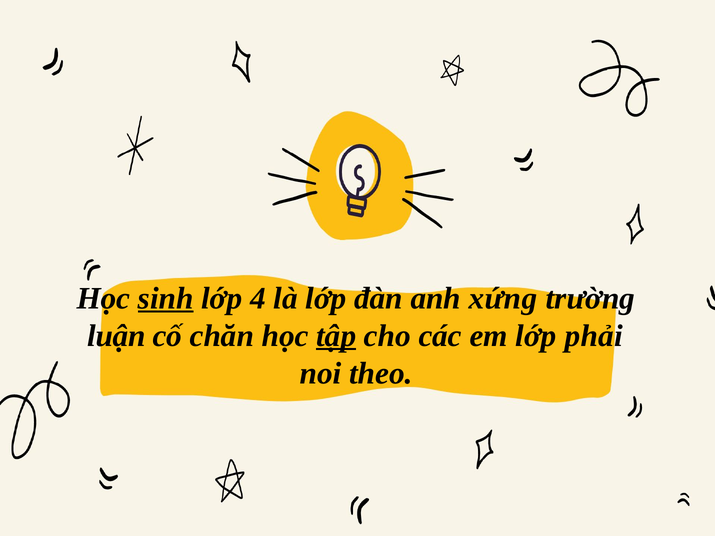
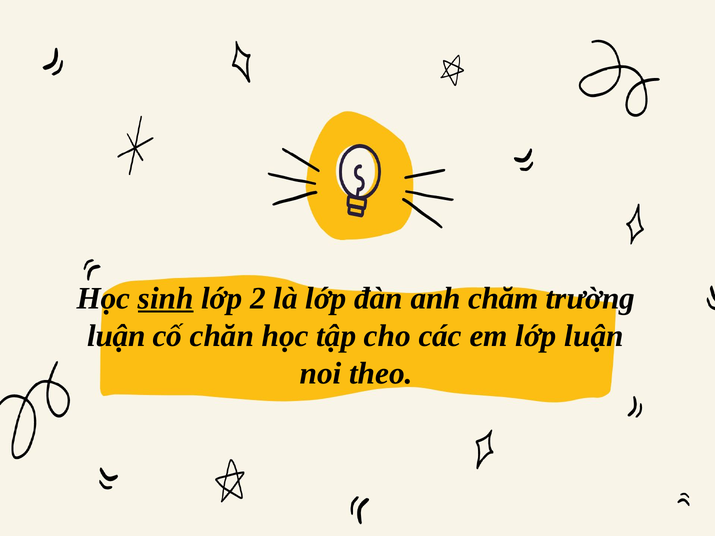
4: 4 -> 2 (258, 298)
xứng: xứng -> chăm (503, 298)
tập underline: present -> none (336, 336)
lớp phải: phải -> luận (594, 336)
